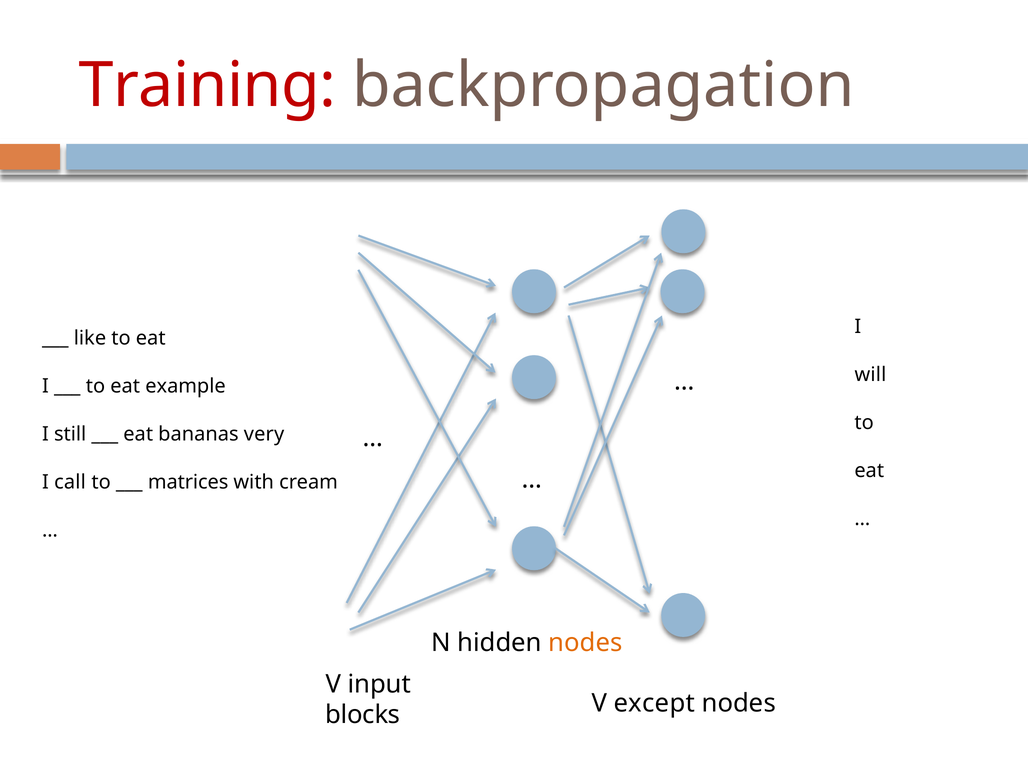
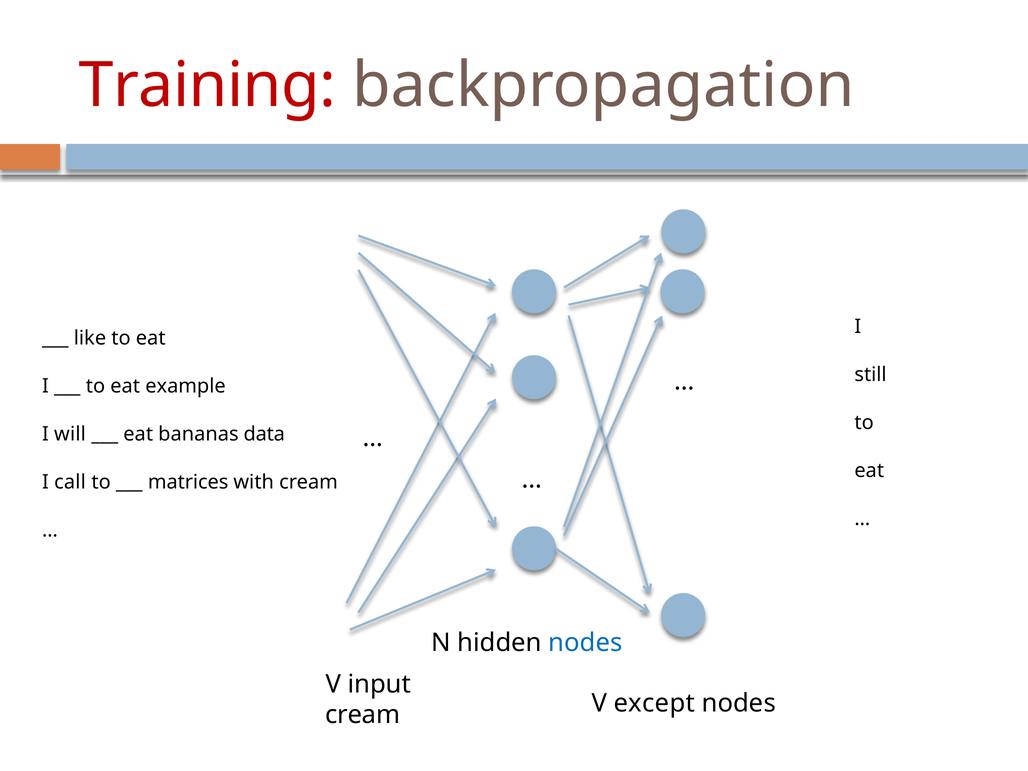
will: will -> still (871, 375)
still: still -> will (70, 434)
very: very -> data (264, 434)
nodes colour: orange -> blue (585, 643)
blocks: blocks -> cream (363, 715)
